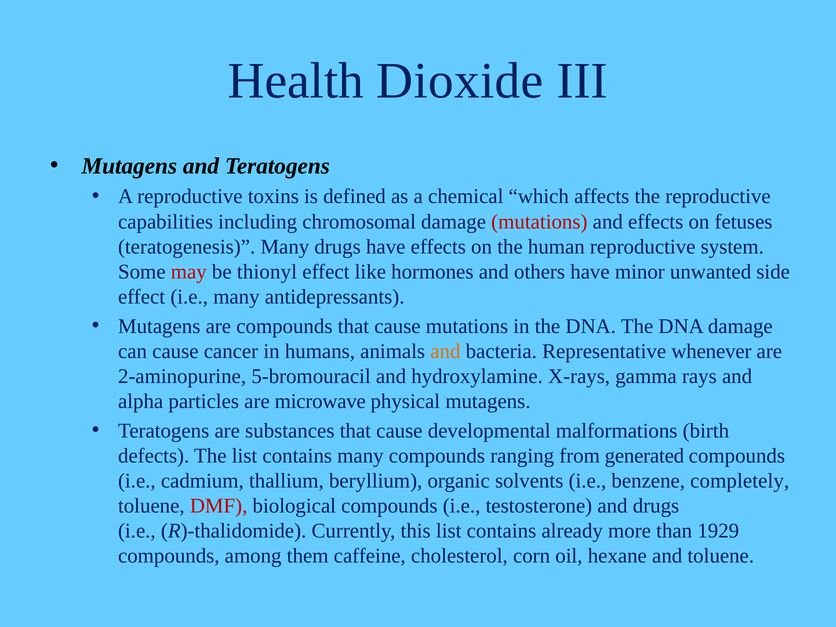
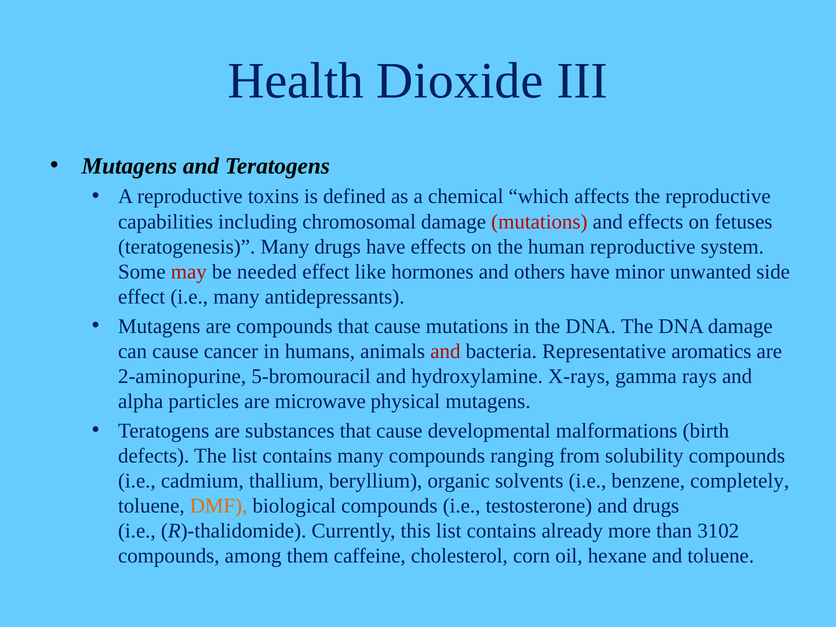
thionyl: thionyl -> needed (267, 272)
and colour: orange -> red (445, 351)
whenever: whenever -> aromatics (711, 351)
generated: generated -> solubility (644, 456)
DMF colour: red -> orange (219, 506)
1929: 1929 -> 3102 (718, 531)
